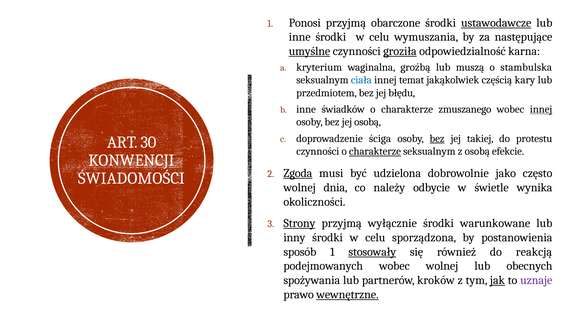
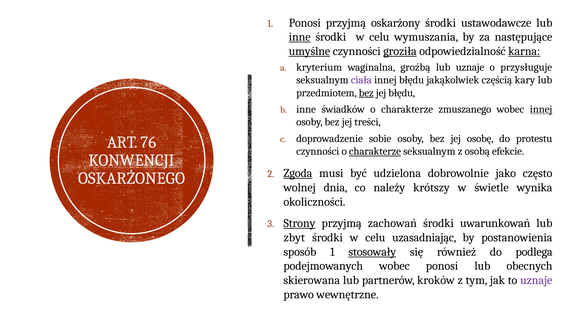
obarczone: obarczone -> oskarżony (396, 23)
ustawodawcze underline: present -> none (496, 23)
inne underline: none -> present (300, 37)
karna underline: none -> present (524, 51)
lub muszą: muszą -> uznaje (470, 67)
stambulska: stambulska -> przysługuje (526, 67)
ciała colour: blue -> purple (361, 80)
innej temat: temat -> błędu (412, 80)
bez underline: none -> present (366, 93)
jej osobą: osobą -> treści (368, 122)
ściga: ściga -> sobie (380, 139)
bez underline: present -> none (437, 139)
takiej: takiej -> osobę (480, 139)
30: 30 -> 76 (148, 143)
ŚWIADOMOŚCI: ŚWIADOMOŚCI -> OSKARŻONEGO (132, 178)
odbycie: odbycie -> krótszy (431, 188)
wyłącznie: wyłącznie -> zachowań (392, 223)
warunkowane: warunkowane -> uwarunkowań (495, 223)
inny: inny -> zbyt (294, 238)
sporządzona: sporządzona -> uzasadniając (424, 238)
reakcją: reakcją -> podlega (534, 252)
wobec wolnej: wolnej -> ponosi (442, 266)
spożywania: spożywania -> skierowana (312, 280)
jak underline: present -> none (497, 280)
wewnętrzne underline: present -> none (347, 295)
